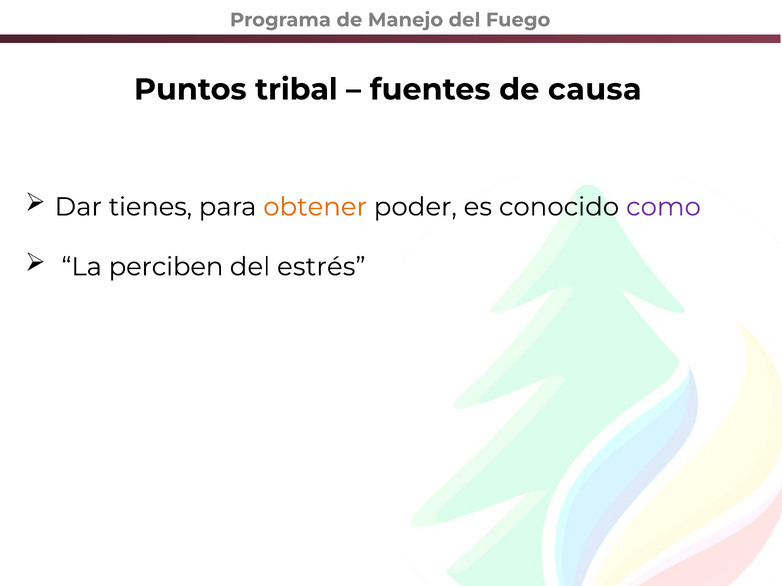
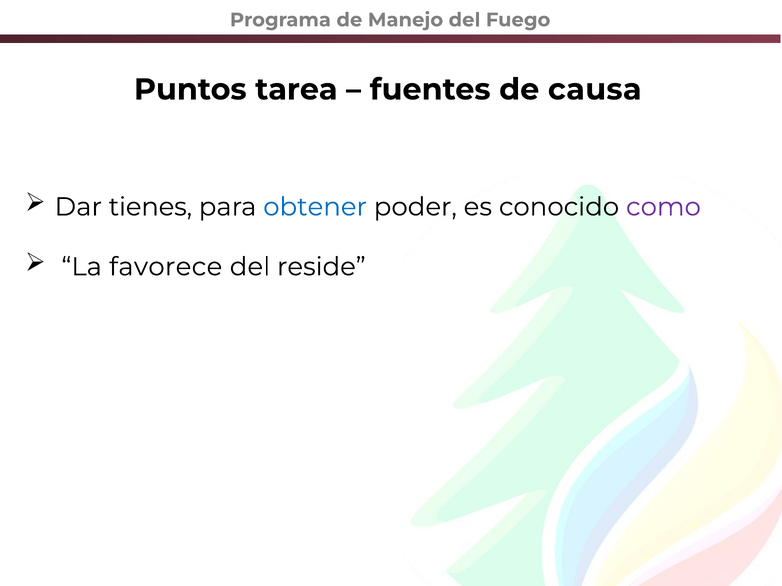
tribal: tribal -> tarea (296, 90)
obtener colour: orange -> blue (315, 207)
perciben: perciben -> favorece (166, 267)
estrés: estrés -> reside (321, 267)
